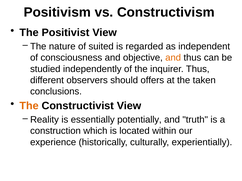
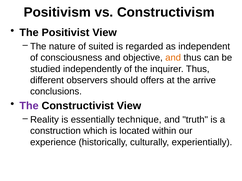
taken: taken -> arrive (204, 80)
The colour: orange -> purple (29, 106)
potentially: potentially -> technique (139, 120)
